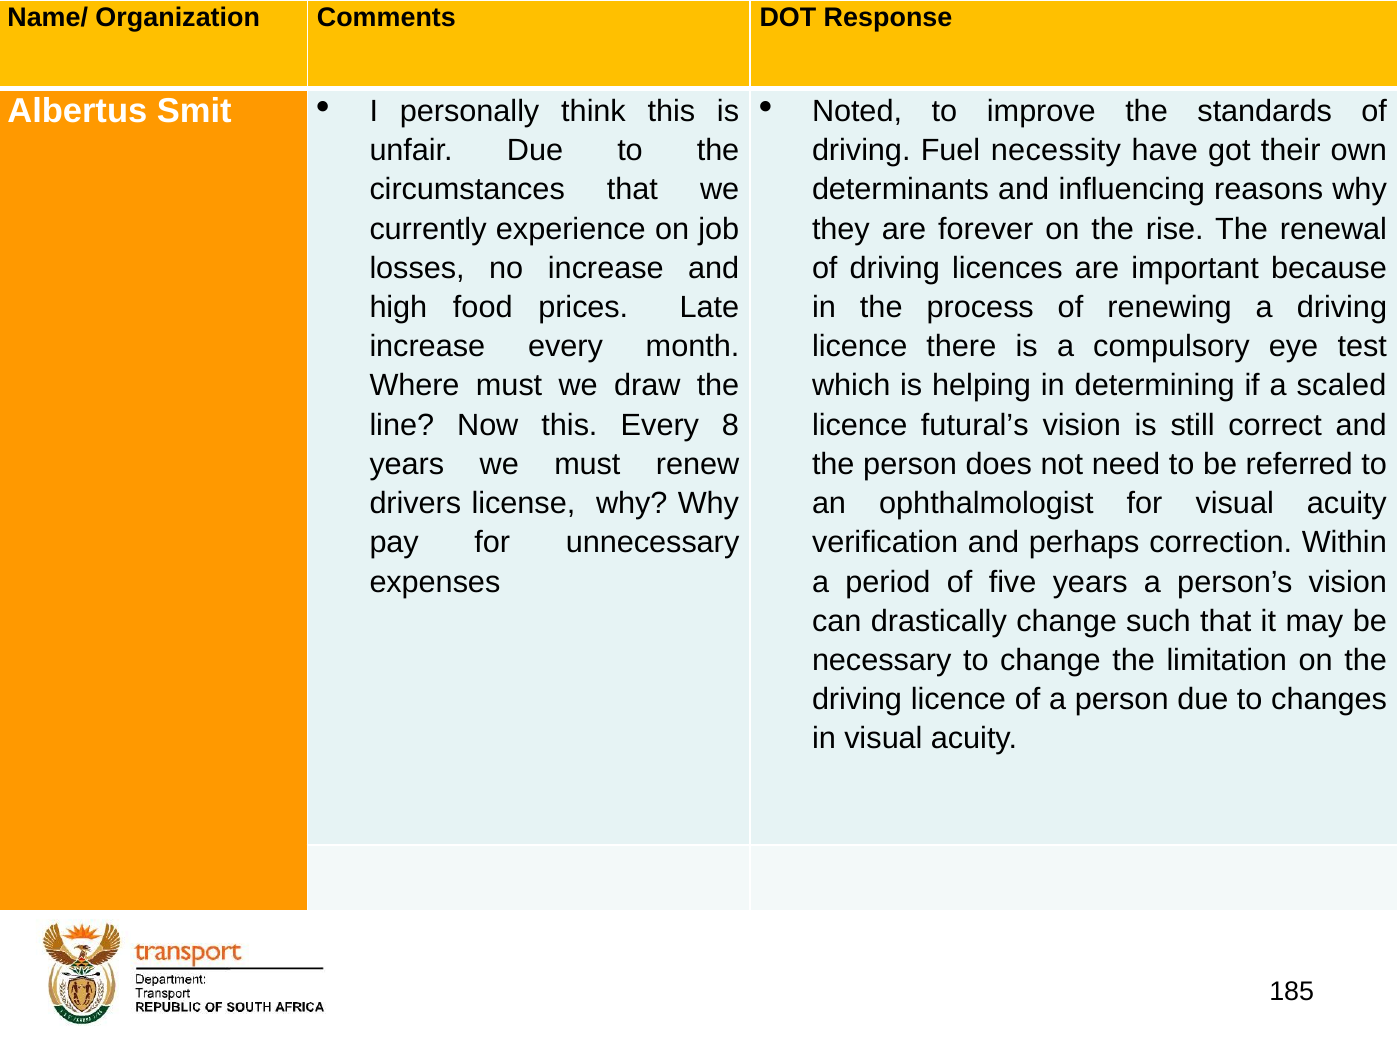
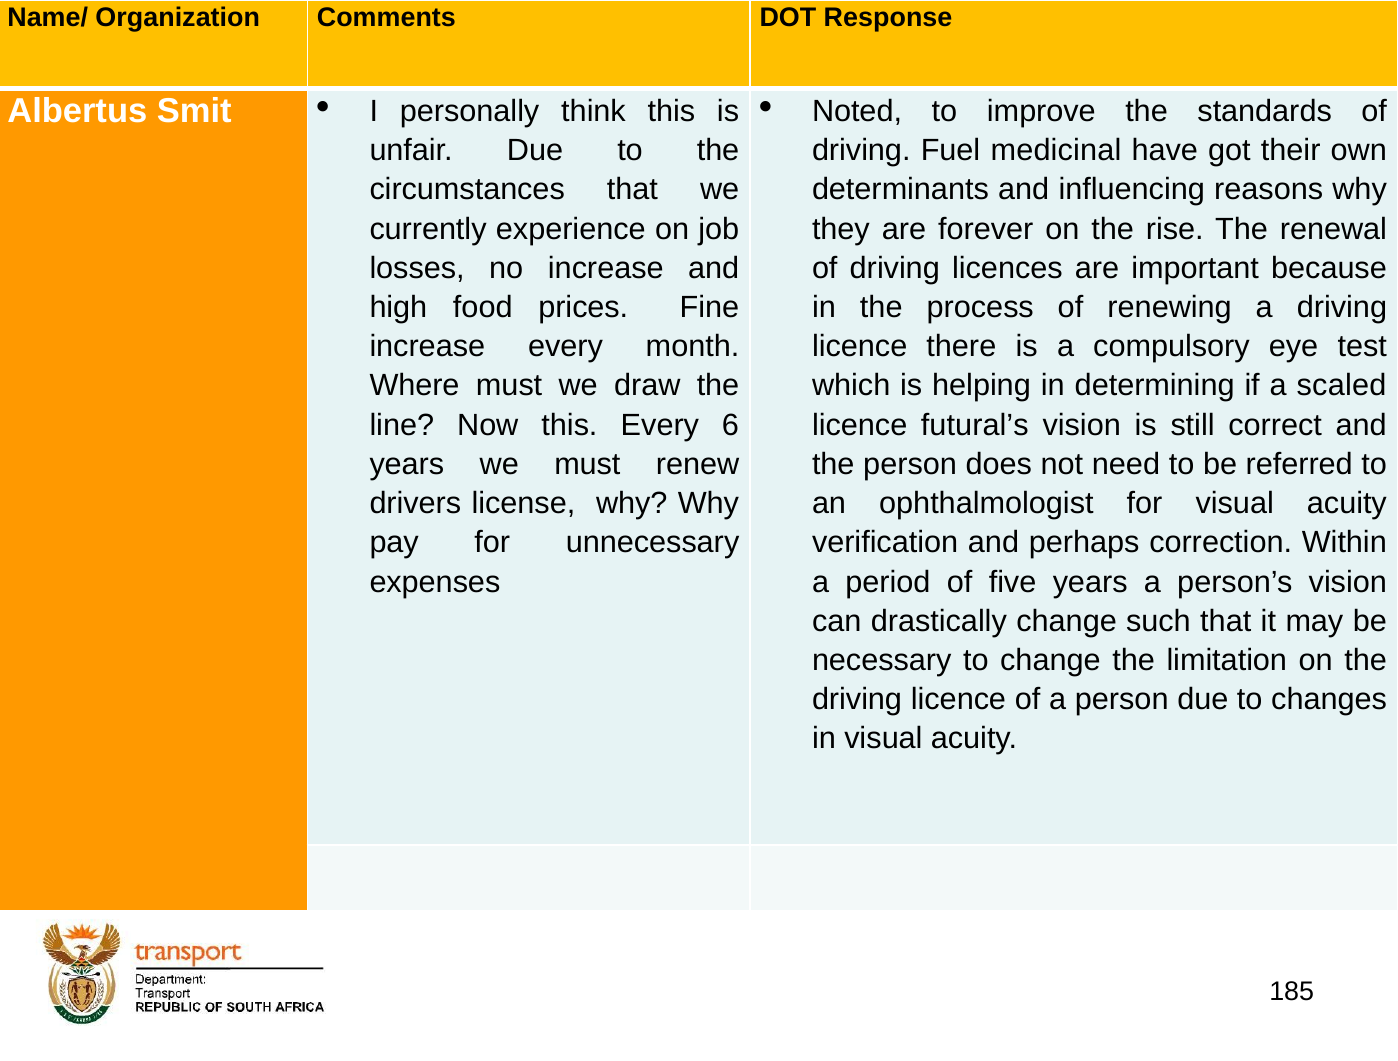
necessity: necessity -> medicinal (1056, 150)
Late: Late -> Fine (709, 307)
8: 8 -> 6 (731, 425)
